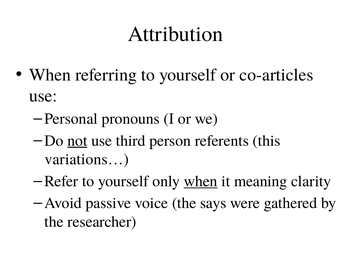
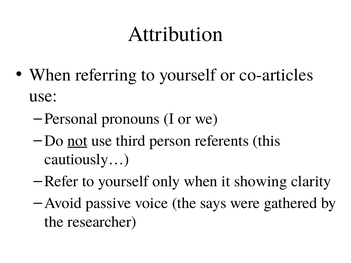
variations…: variations… -> cautiously… (87, 159)
when underline: present -> none (201, 181)
meaning: meaning -> showing (261, 181)
